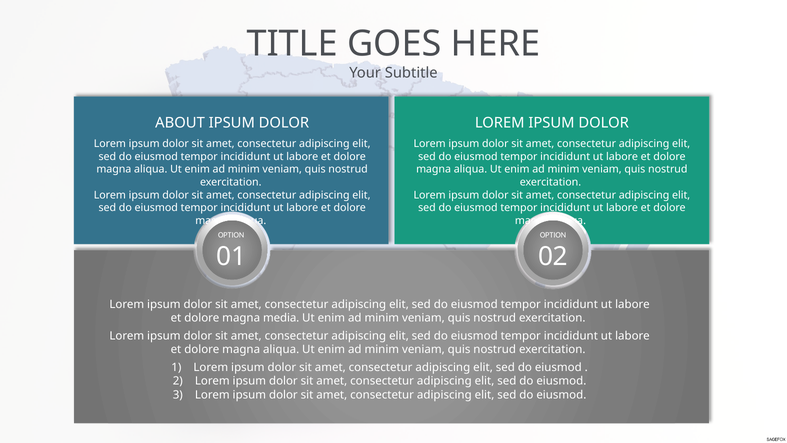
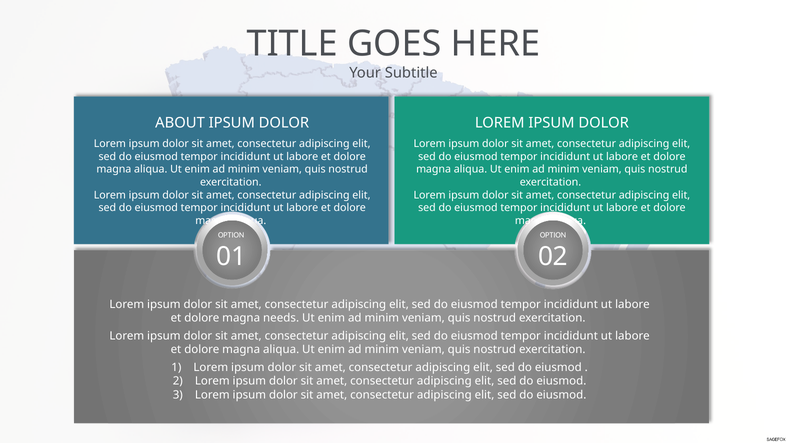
media: media -> needs (281, 318)
